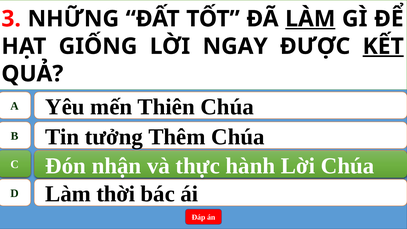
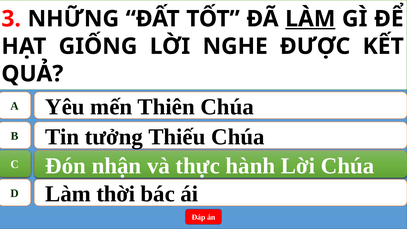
NGAY: NGAY -> NGHE (235, 46)
KẾT underline: present -> none (383, 46)
Thêm: Thêm -> Thiếu (177, 137)
